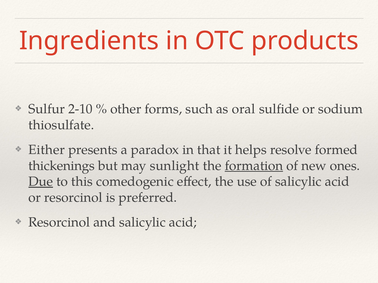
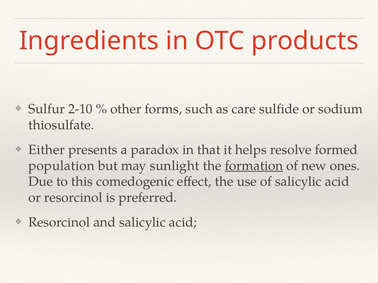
oral: oral -> care (244, 109)
thickenings: thickenings -> population (61, 166)
Due underline: present -> none (41, 182)
